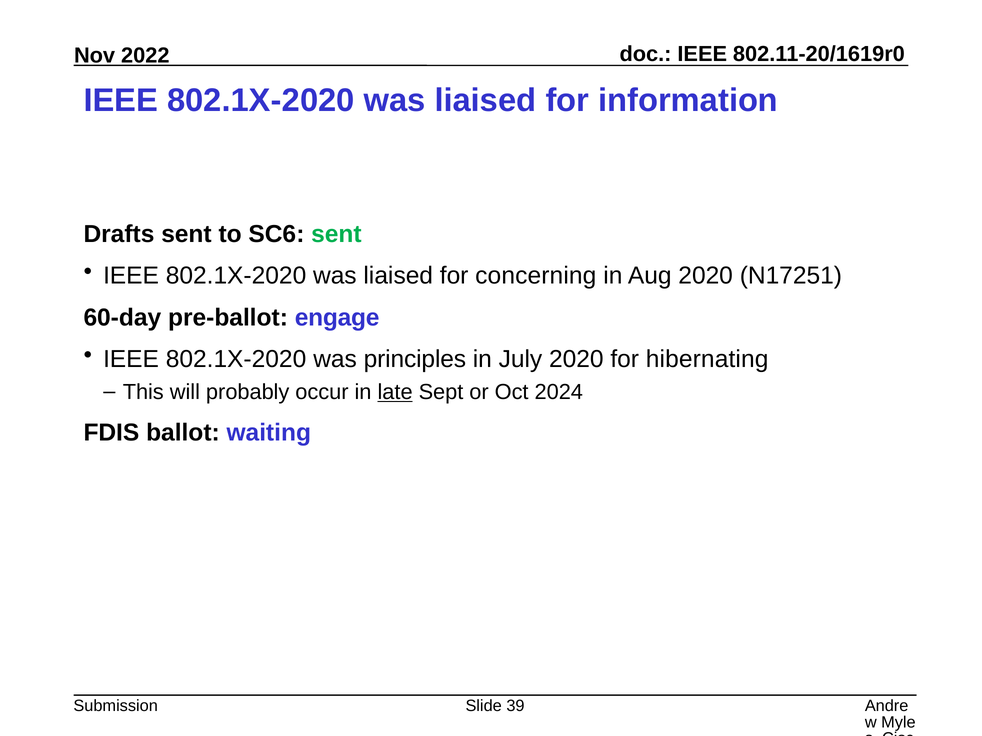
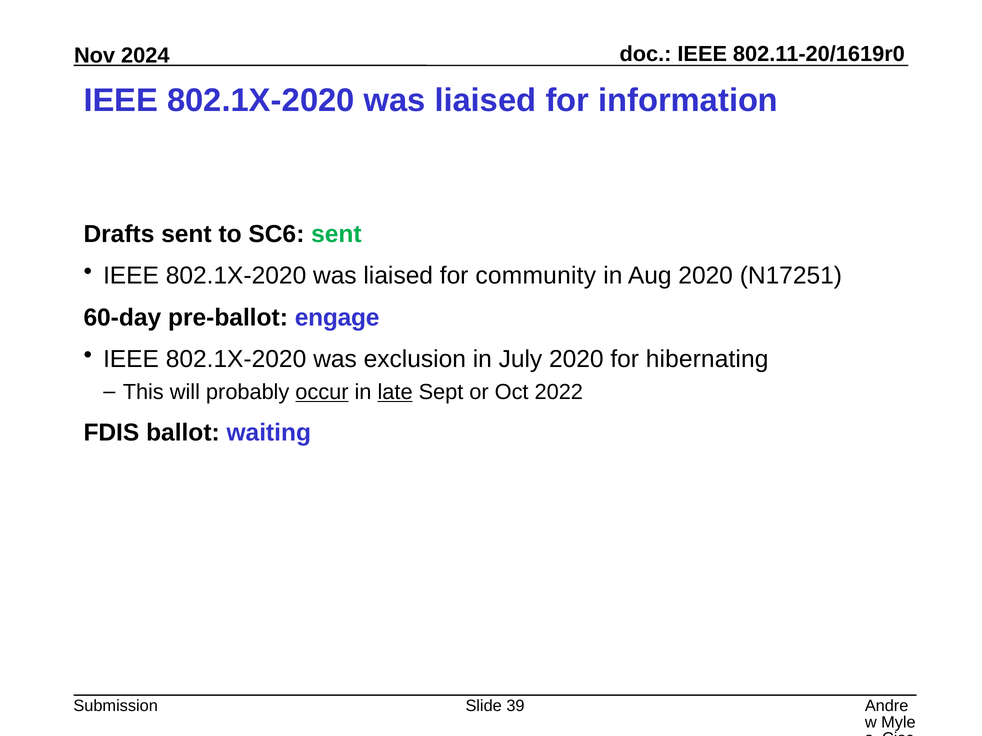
2022: 2022 -> 2024 (145, 56)
concerning: concerning -> community (536, 276)
principles: principles -> exclusion (415, 359)
occur underline: none -> present (322, 392)
2024: 2024 -> 2022 (559, 392)
